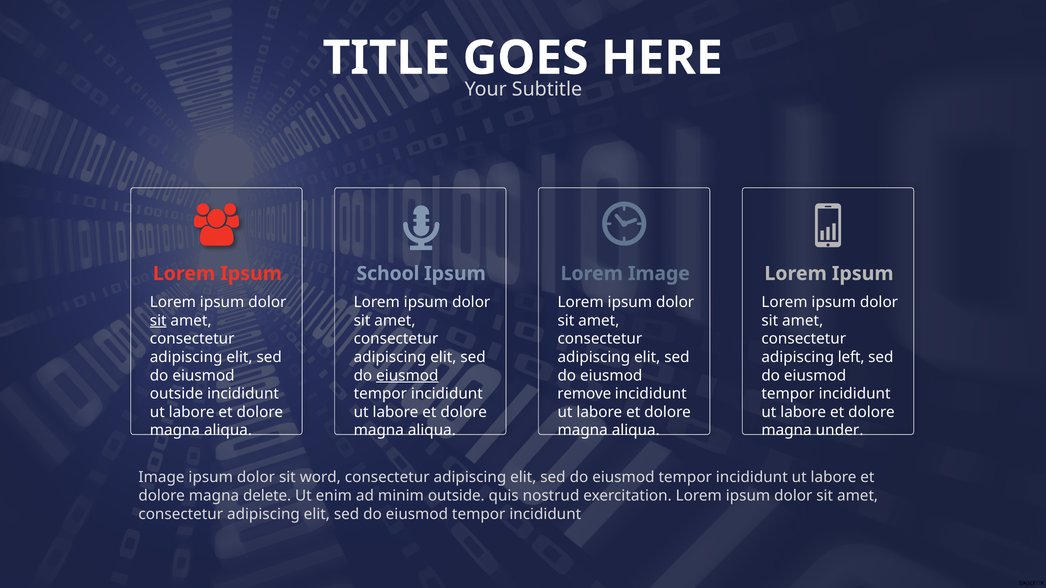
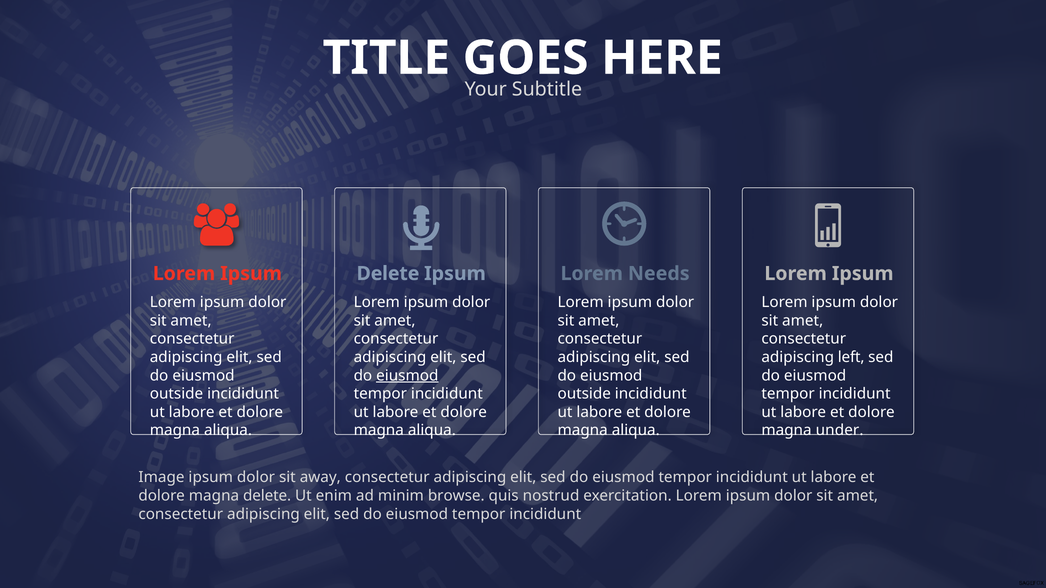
School: School -> Delete (388, 274)
Lorem Image: Image -> Needs (659, 274)
sit underline: present -> none (158, 321)
remove: remove -> outside (584, 394)
word: word -> away (320, 478)
minim outside: outside -> browse (456, 496)
